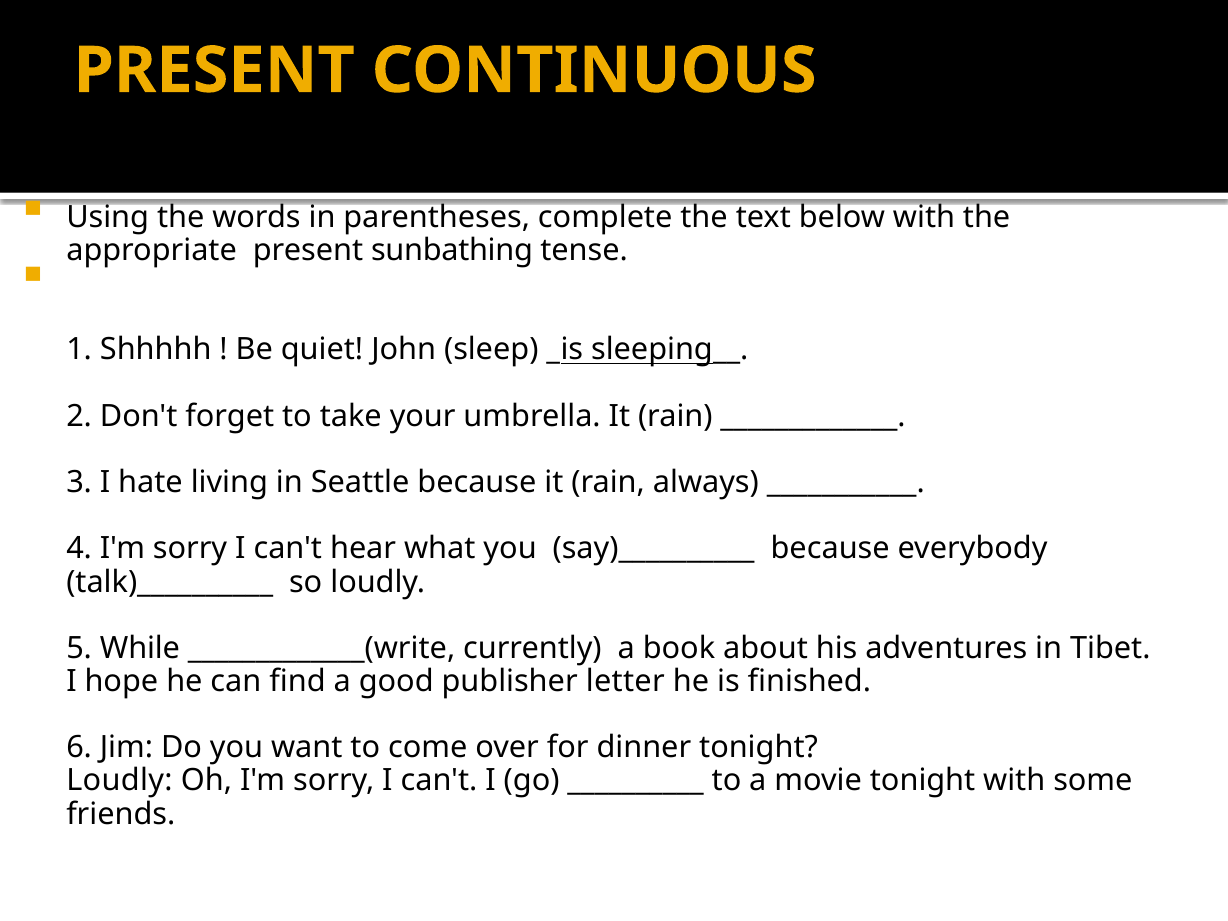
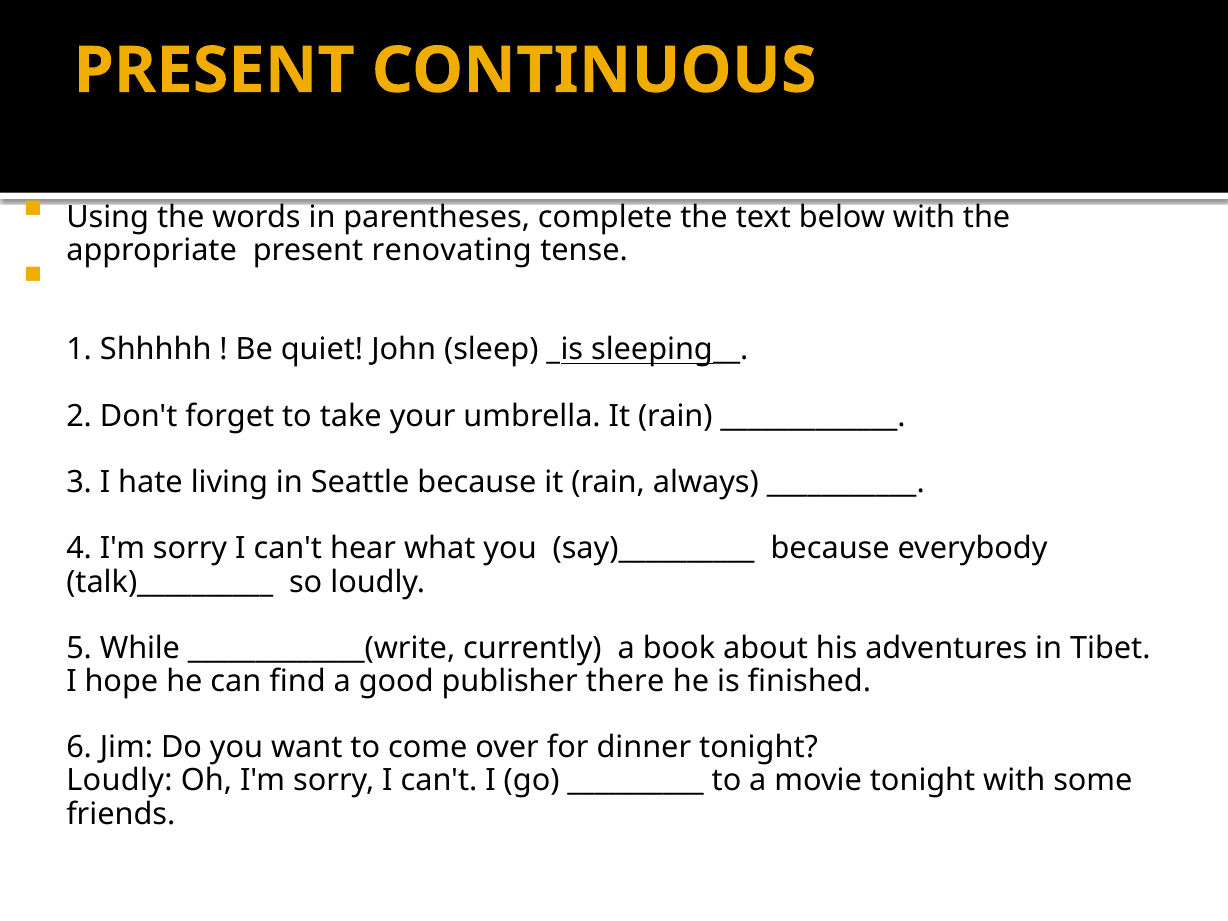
sunbathing: sunbathing -> renovating (452, 250)
letter: letter -> there (625, 681)
